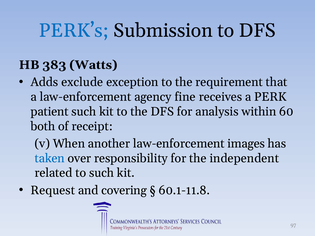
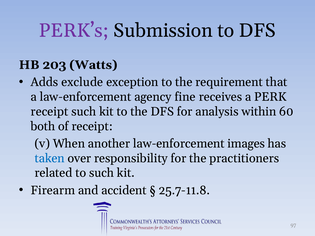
PERK’s colour: blue -> purple (74, 30)
383: 383 -> 203 (54, 65)
patient: patient -> receipt (50, 112)
independent: independent -> practitioners (244, 158)
Request: Request -> Firearm (53, 190)
covering: covering -> accident (124, 190)
60.1-11.8: 60.1-11.8 -> 25.7-11.8 (184, 190)
